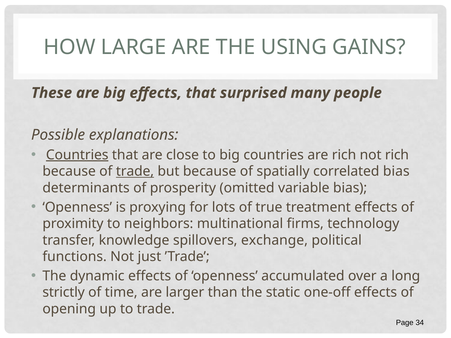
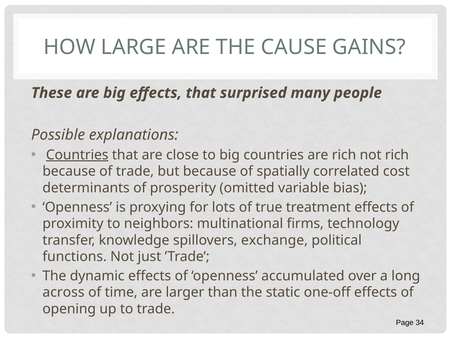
USING: USING -> CAUSE (294, 47)
trade underline: present -> none (135, 172)
correlated bias: bias -> cost (396, 172)
strictly: strictly -> across (63, 293)
